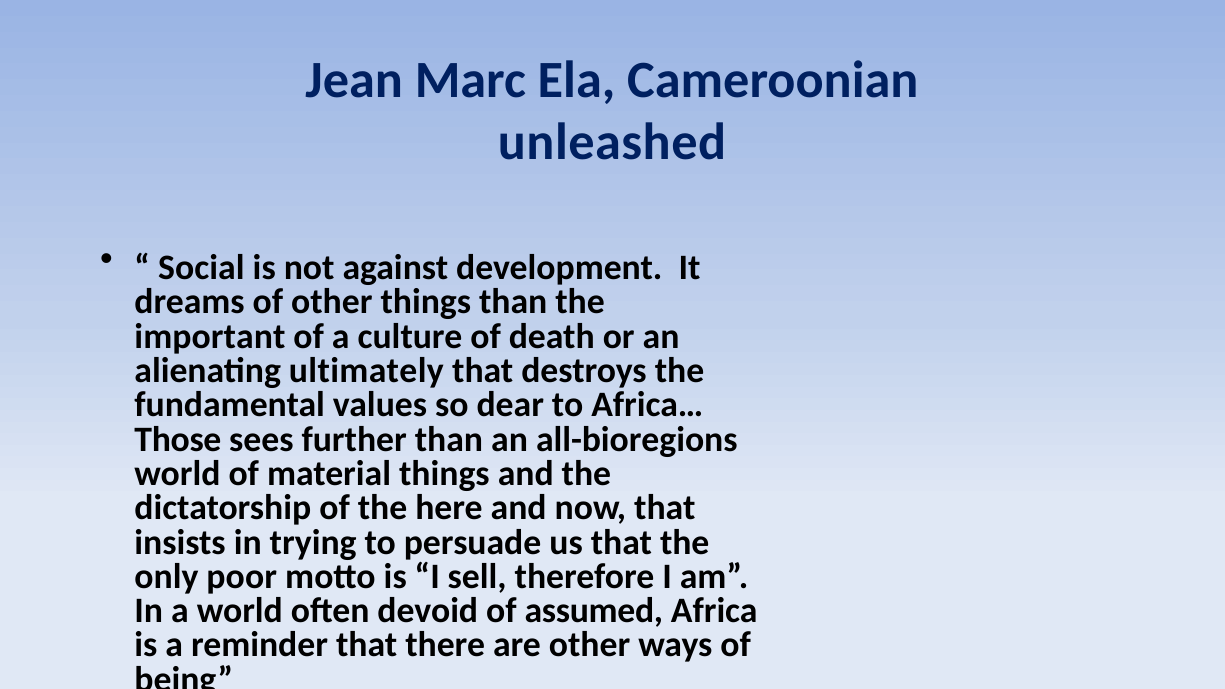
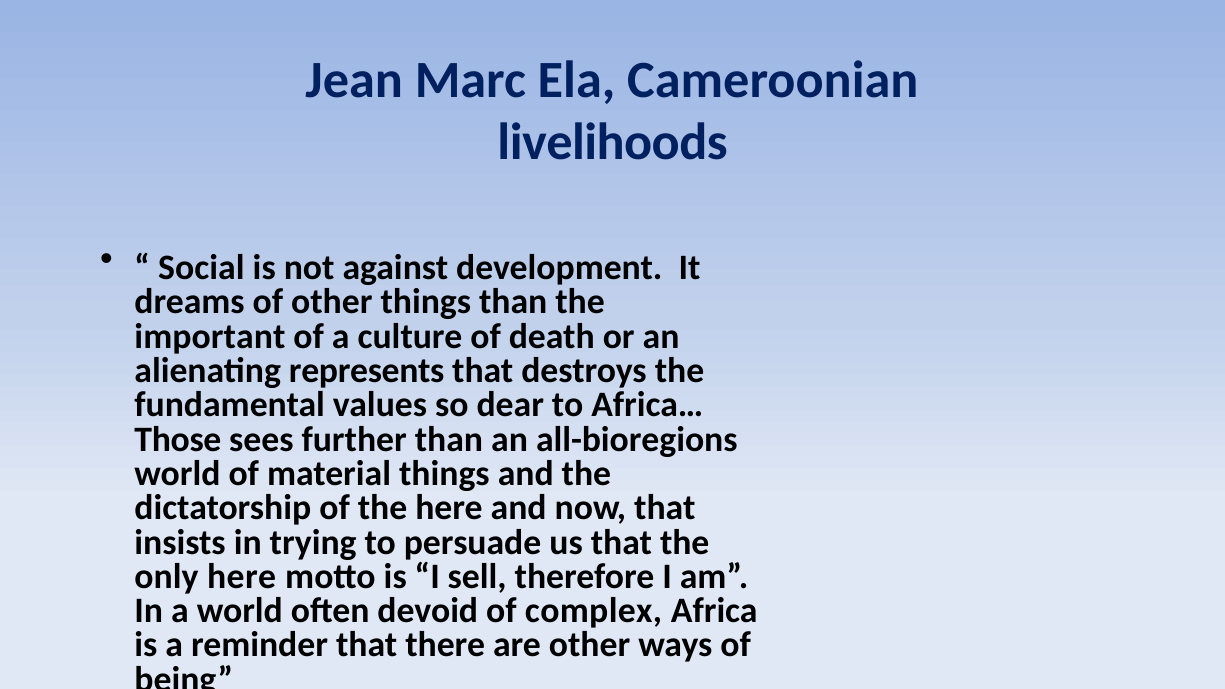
unleashed: unleashed -> livelihoods (613, 143)
ultimately: ultimately -> represents (367, 371)
only poor: poor -> here (242, 577)
assumed: assumed -> complex (594, 611)
